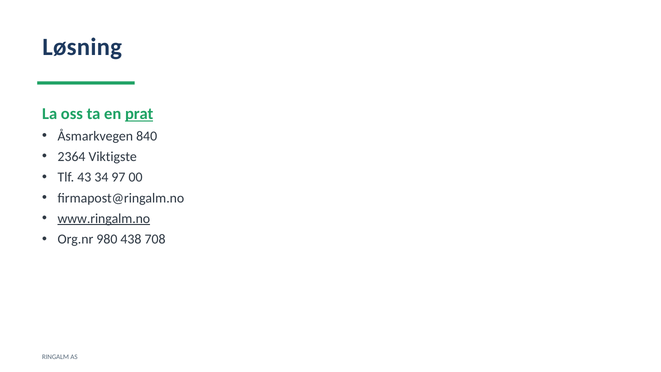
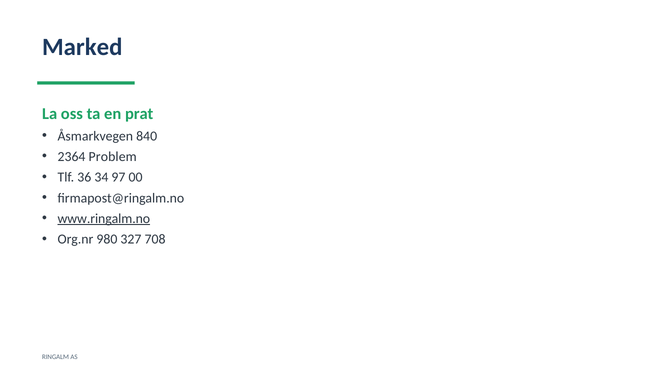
Løsning: Løsning -> Marked (82, 47)
prat underline: present -> none (139, 114)
Viktigste: Viktigste -> Problem (113, 157)
43: 43 -> 36 (84, 177)
438: 438 -> 327 (131, 239)
